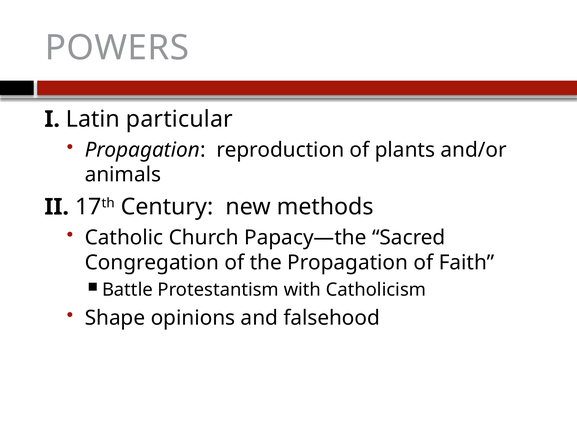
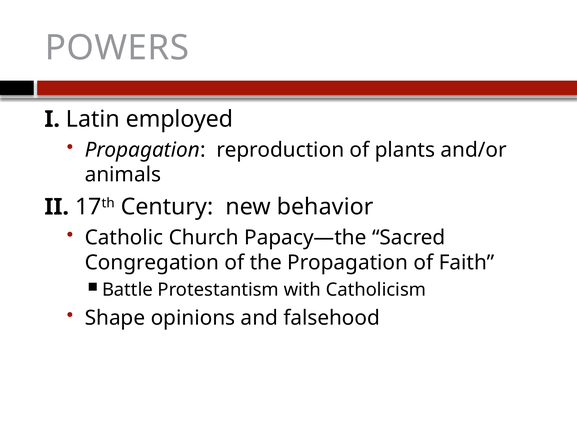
particular: particular -> employed (180, 119)
methods: methods -> behavior (325, 207)
